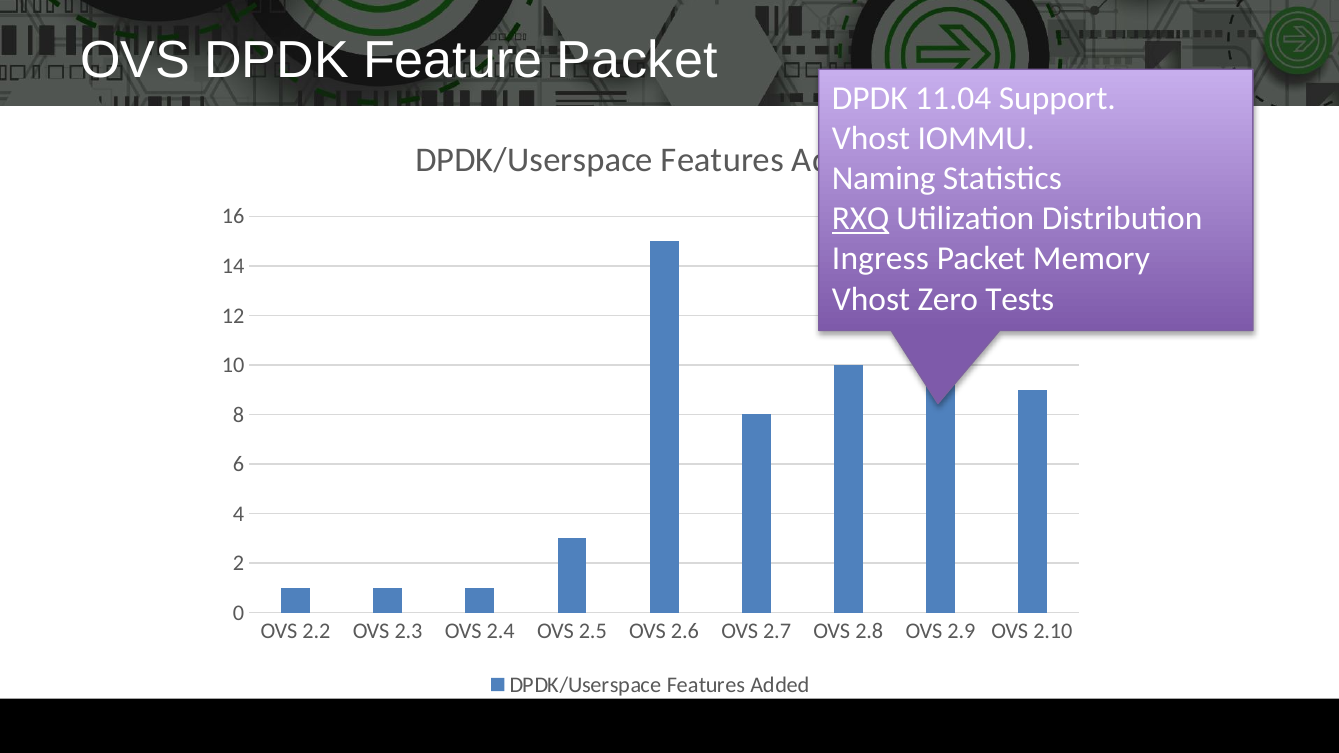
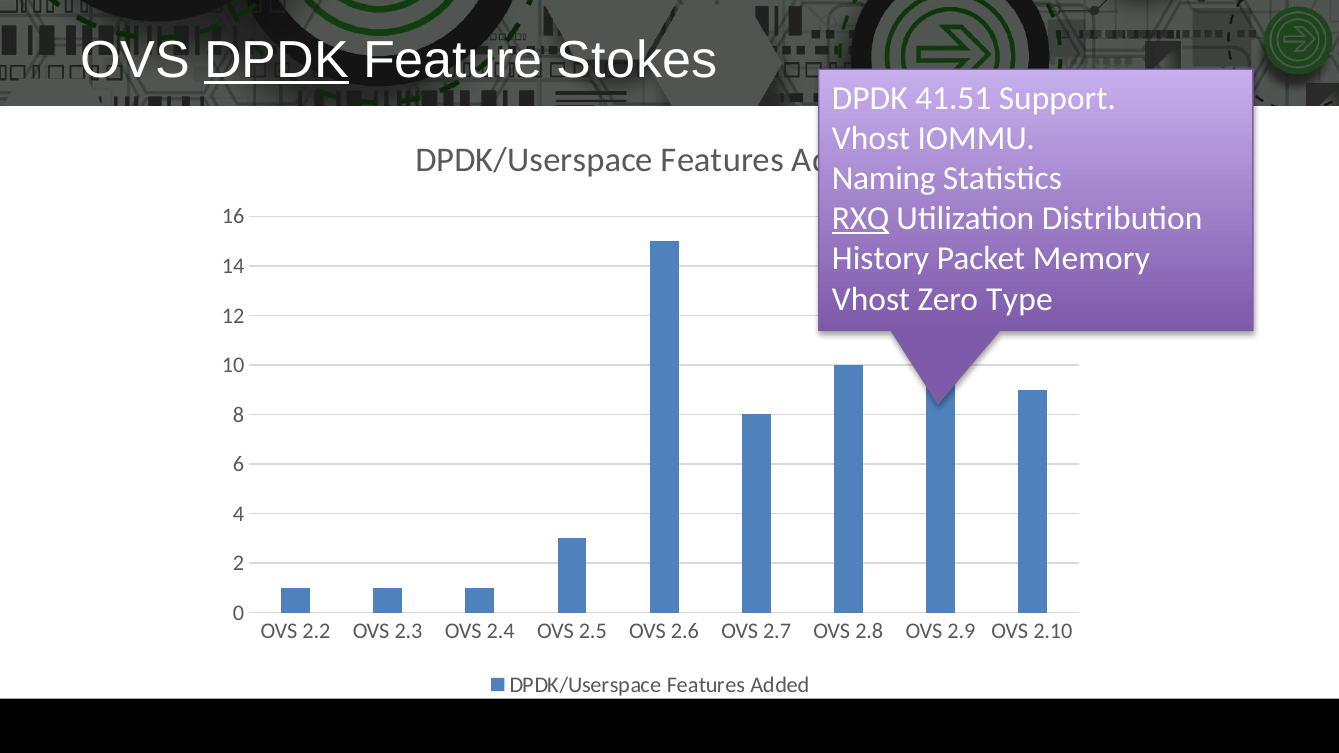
DPDK underline: none -> present (277, 60)
Feature Packet: Packet -> Stokes (637, 60)
11.04: 11.04 -> 41.51 (953, 98)
Ingress: Ingress -> History (881, 259)
Tests: Tests -> Type (1019, 299)
